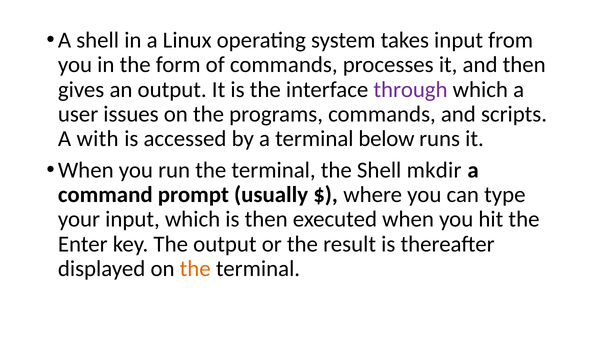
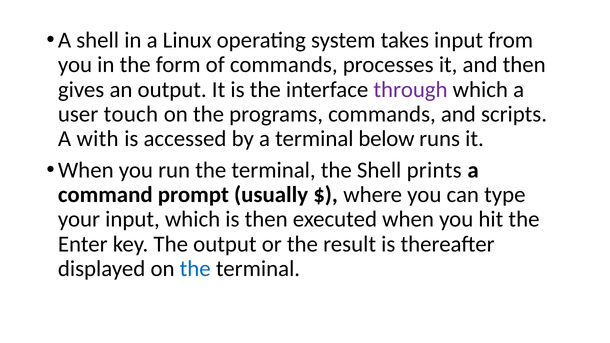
issues: issues -> touch (131, 114)
mkdir: mkdir -> prints (434, 170)
the colour: orange -> blue (195, 269)
